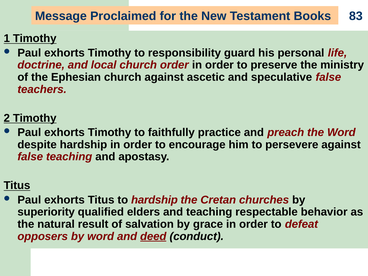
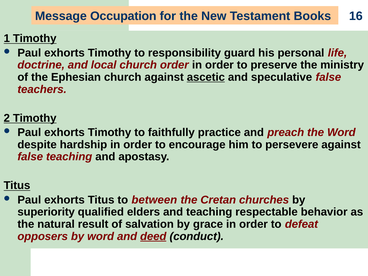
Proclaimed: Proclaimed -> Occupation (123, 16)
83: 83 -> 16 (356, 16)
ascetic underline: none -> present (206, 77)
to hardship: hardship -> between (154, 200)
